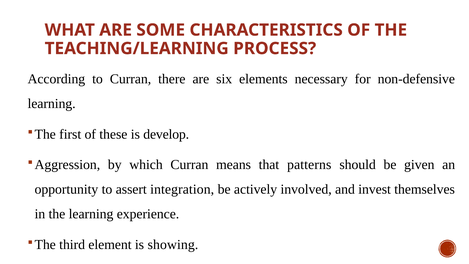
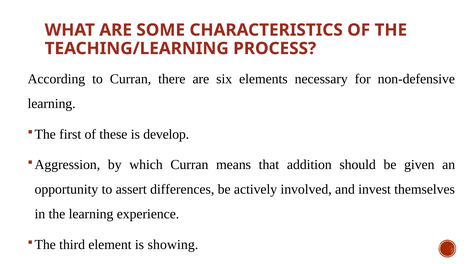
patterns: patterns -> addition (309, 165)
integration: integration -> differences (182, 189)
